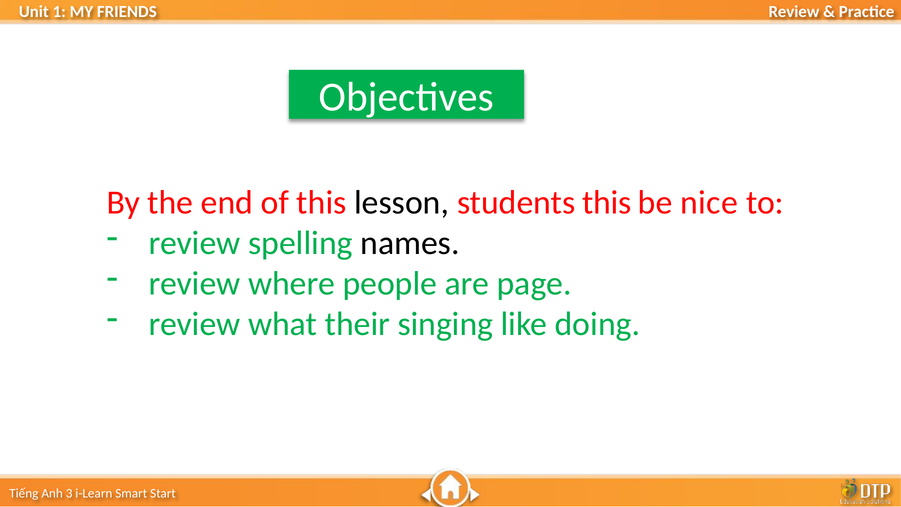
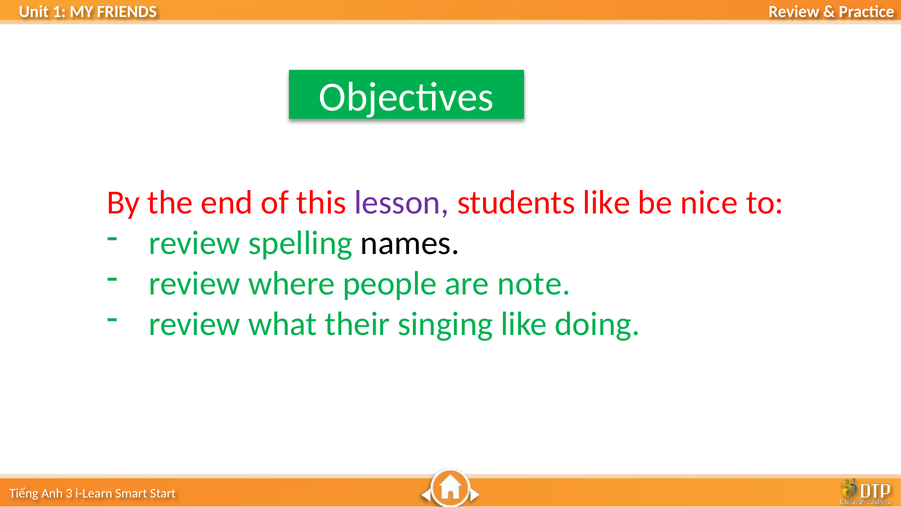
lesson colour: black -> purple (402, 202)
this: this -> like (607, 202)
page: page -> note (534, 284)
